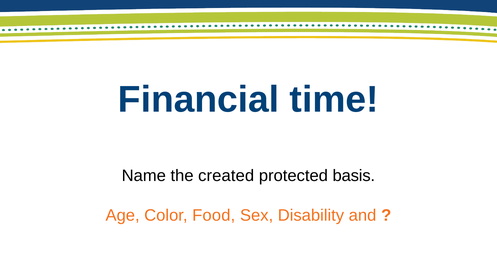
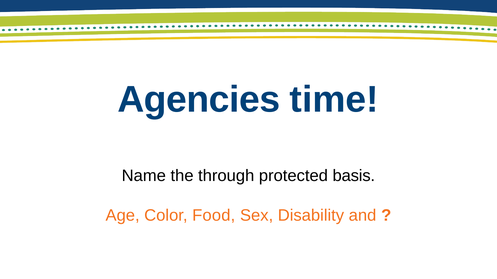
Financial: Financial -> Agencies (199, 100)
created: created -> through (226, 176)
